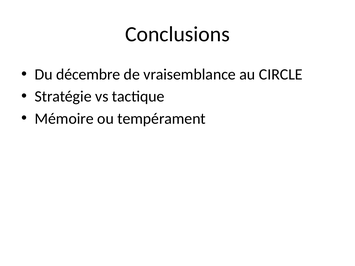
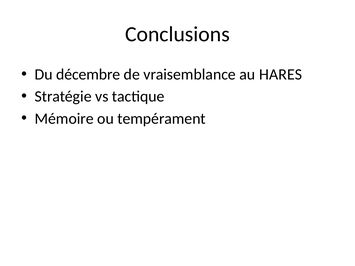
CIRCLE: CIRCLE -> HARES (281, 74)
